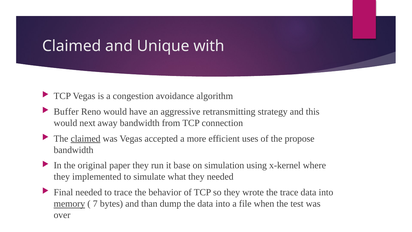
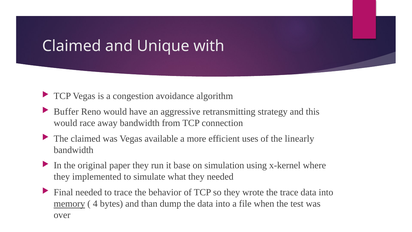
next: next -> race (87, 123)
claimed underline: present -> none (86, 138)
accepted: accepted -> available (161, 138)
propose: propose -> linearly (300, 138)
7: 7 -> 4 (95, 204)
